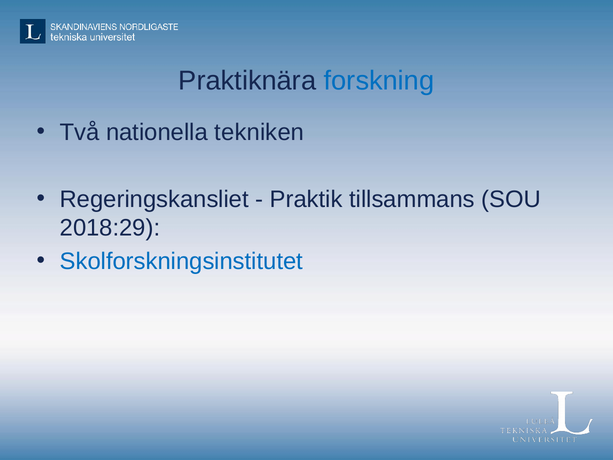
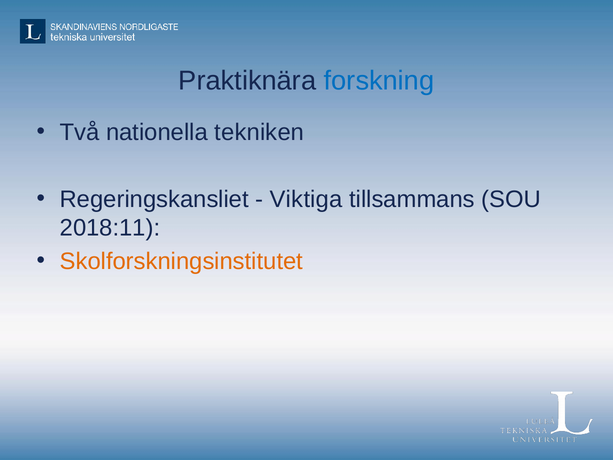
Praktik: Praktik -> Viktiga (306, 199)
2018:29: 2018:29 -> 2018:11 (110, 228)
Skolforskningsinstitutet colour: blue -> orange (181, 261)
